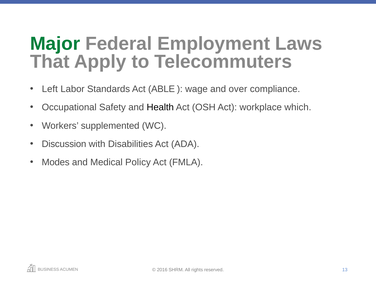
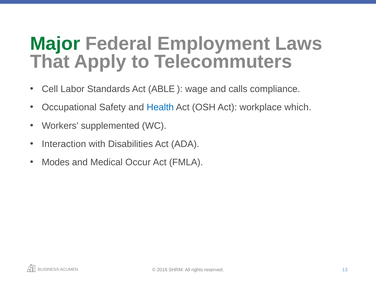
Left: Left -> Cell (50, 89)
over: over -> calls (238, 89)
Health colour: black -> blue (160, 107)
Discussion: Discussion -> Interaction (64, 144)
Policy: Policy -> Occur (138, 162)
